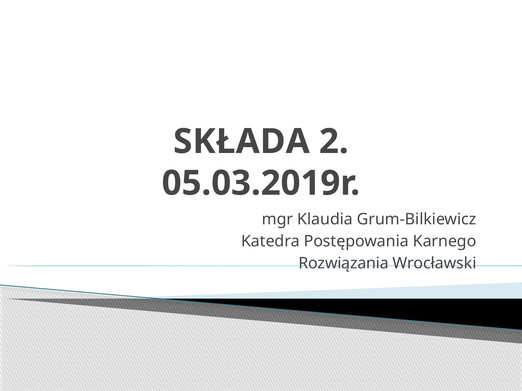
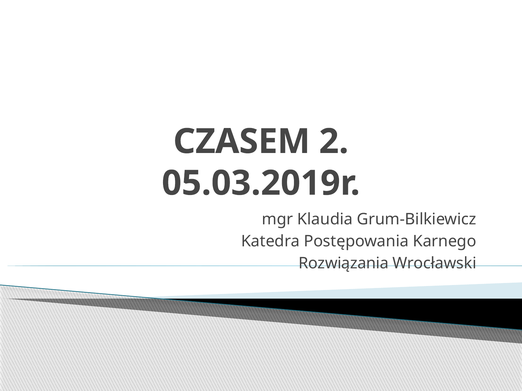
SKŁADA: SKŁADA -> CZASEM (242, 142)
